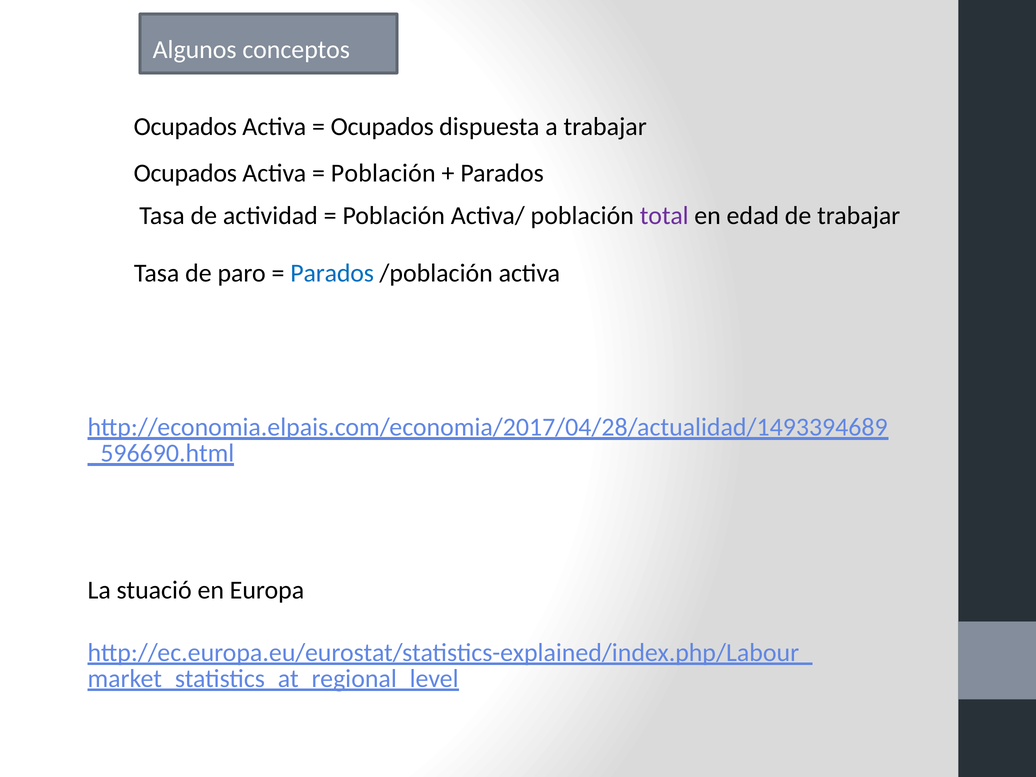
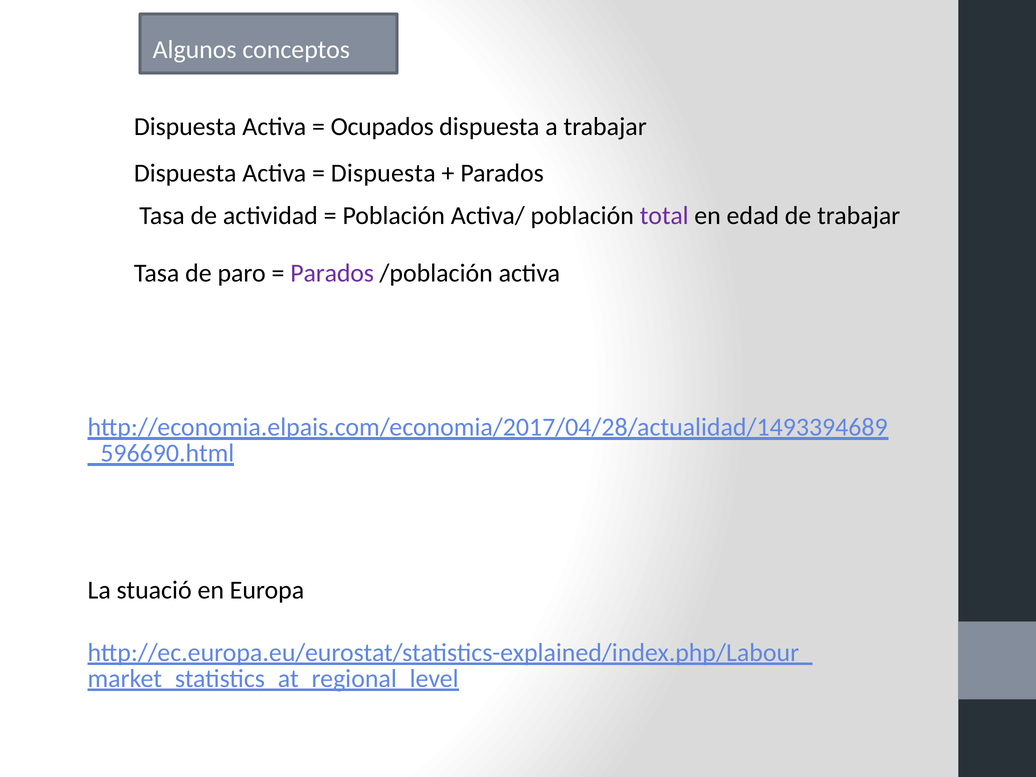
Ocupados: Ocupados -> Dispuesta (185, 126)
Ocupados: Ocupados -> Dispuesta (185, 173)
Población: Población -> Dispuesta (383, 173)
Parados colour: blue -> purple (332, 273)
